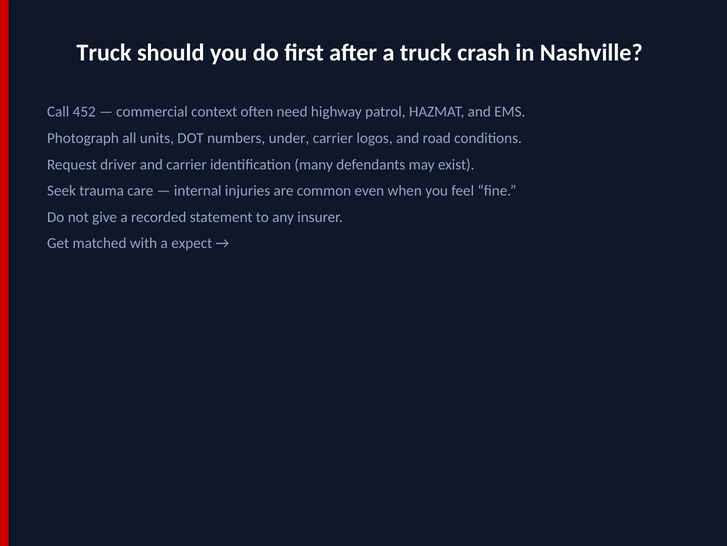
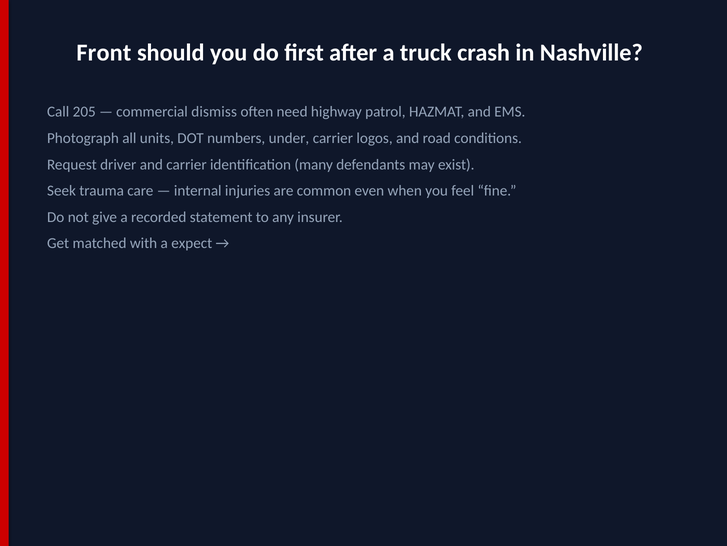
Truck: Truck -> Front (104, 53)
452: 452 -> 205 (84, 112)
context: context -> dismiss (214, 112)
